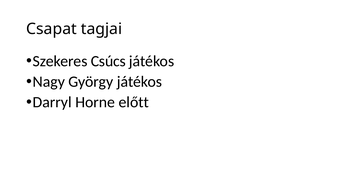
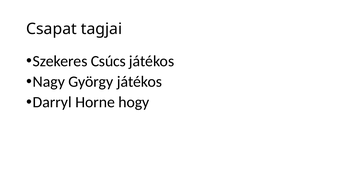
előtt: előtt -> hogy (134, 103)
